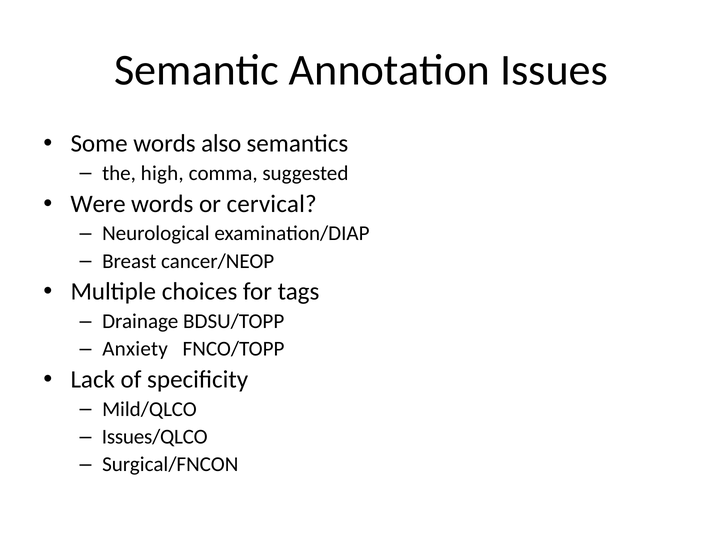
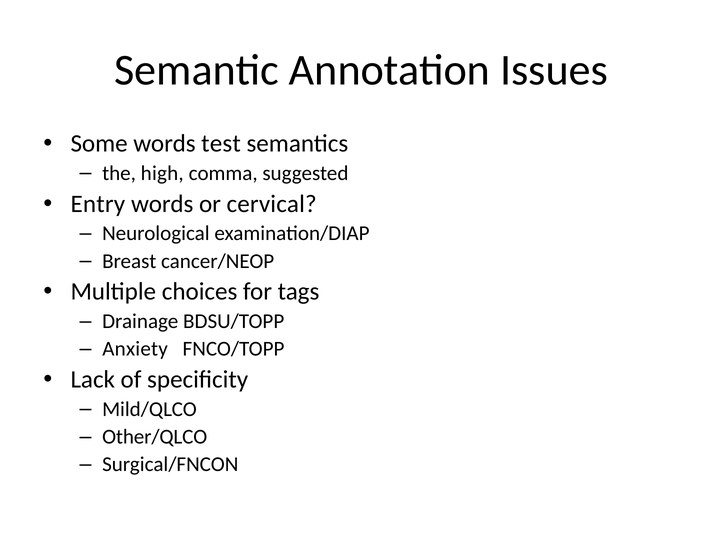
also: also -> test (221, 144)
Were: Were -> Entry (98, 204)
Issues/QLCO: Issues/QLCO -> Other/QLCO (155, 437)
